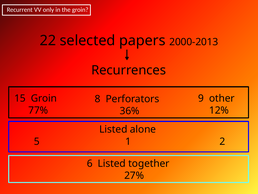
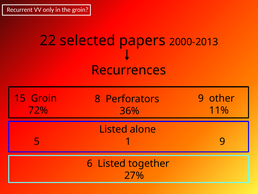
77%: 77% -> 72% (38, 110)
12%: 12% -> 11% (219, 110)
1 2: 2 -> 9 (222, 141)
